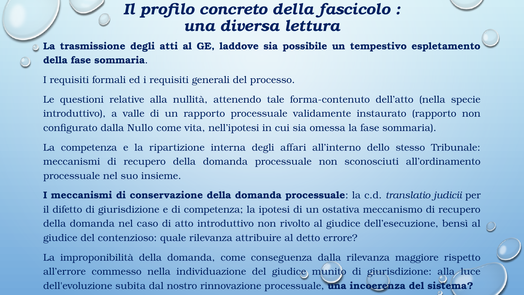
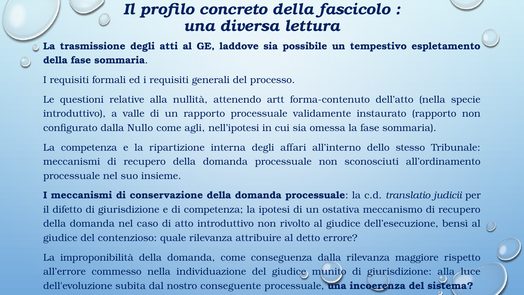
tale: tale -> artt (276, 99)
vita: vita -> agli (195, 128)
rinnovazione: rinnovazione -> conseguente (231, 286)
